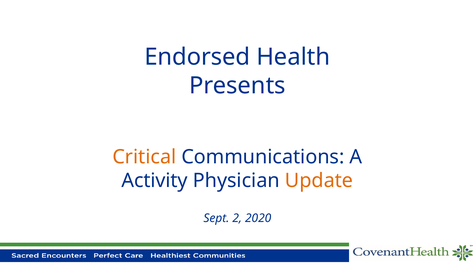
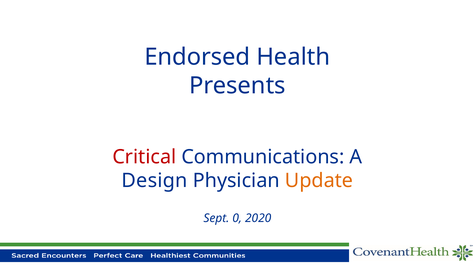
Critical colour: orange -> red (144, 157)
Activity: Activity -> Design (154, 180)
2: 2 -> 0 (237, 218)
